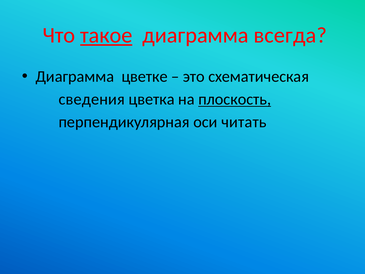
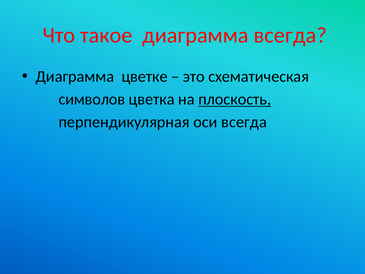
такое underline: present -> none (106, 35)
сведения: сведения -> символов (92, 99)
оси читать: читать -> всегда (244, 122)
